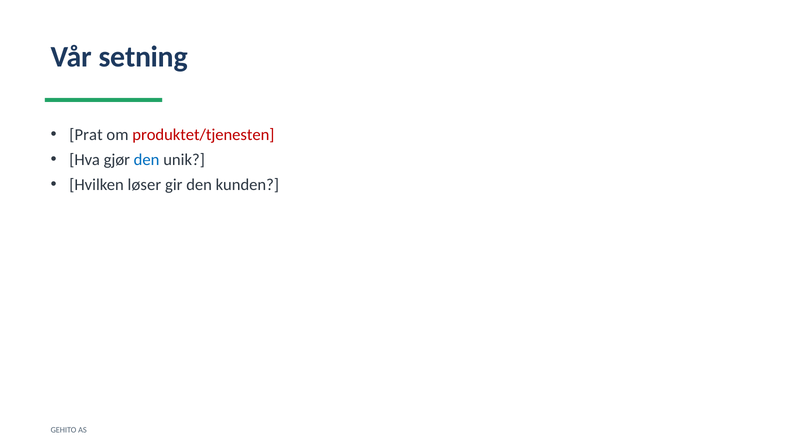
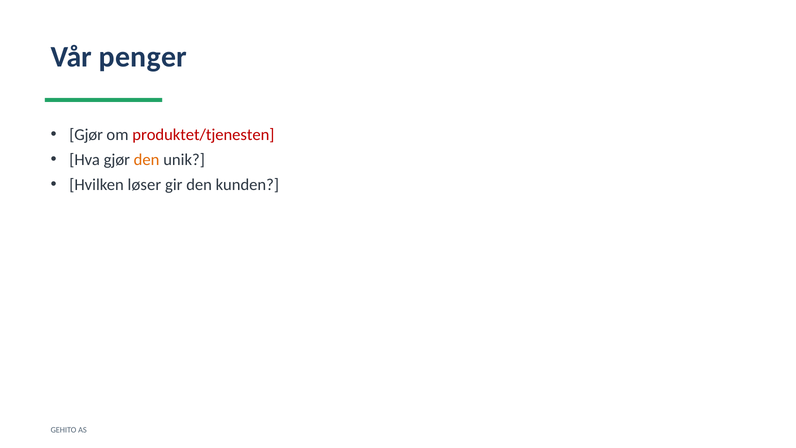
setning: setning -> penger (143, 57)
Prat: Prat -> Gjør (86, 135)
den colour: blue -> orange (147, 160)
